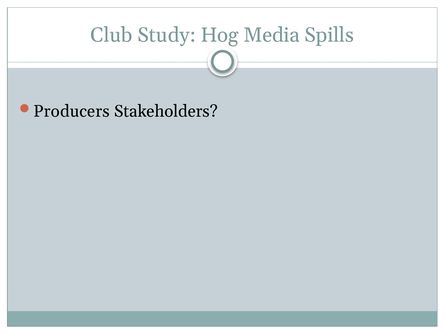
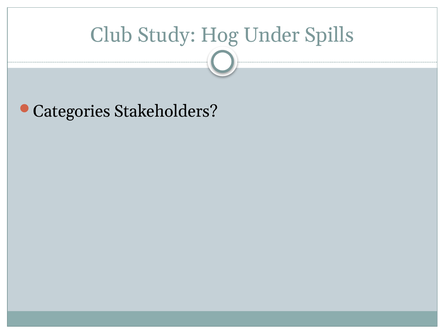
Media: Media -> Under (272, 35)
Producers: Producers -> Categories (72, 111)
